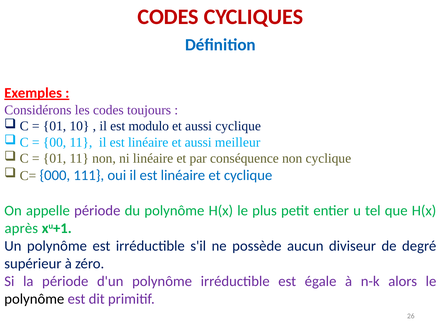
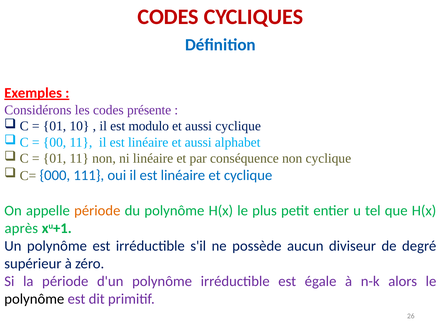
toujours: toujours -> présente (149, 110)
meilleur: meilleur -> alphabet (238, 142)
période colour: purple -> orange (97, 211)
